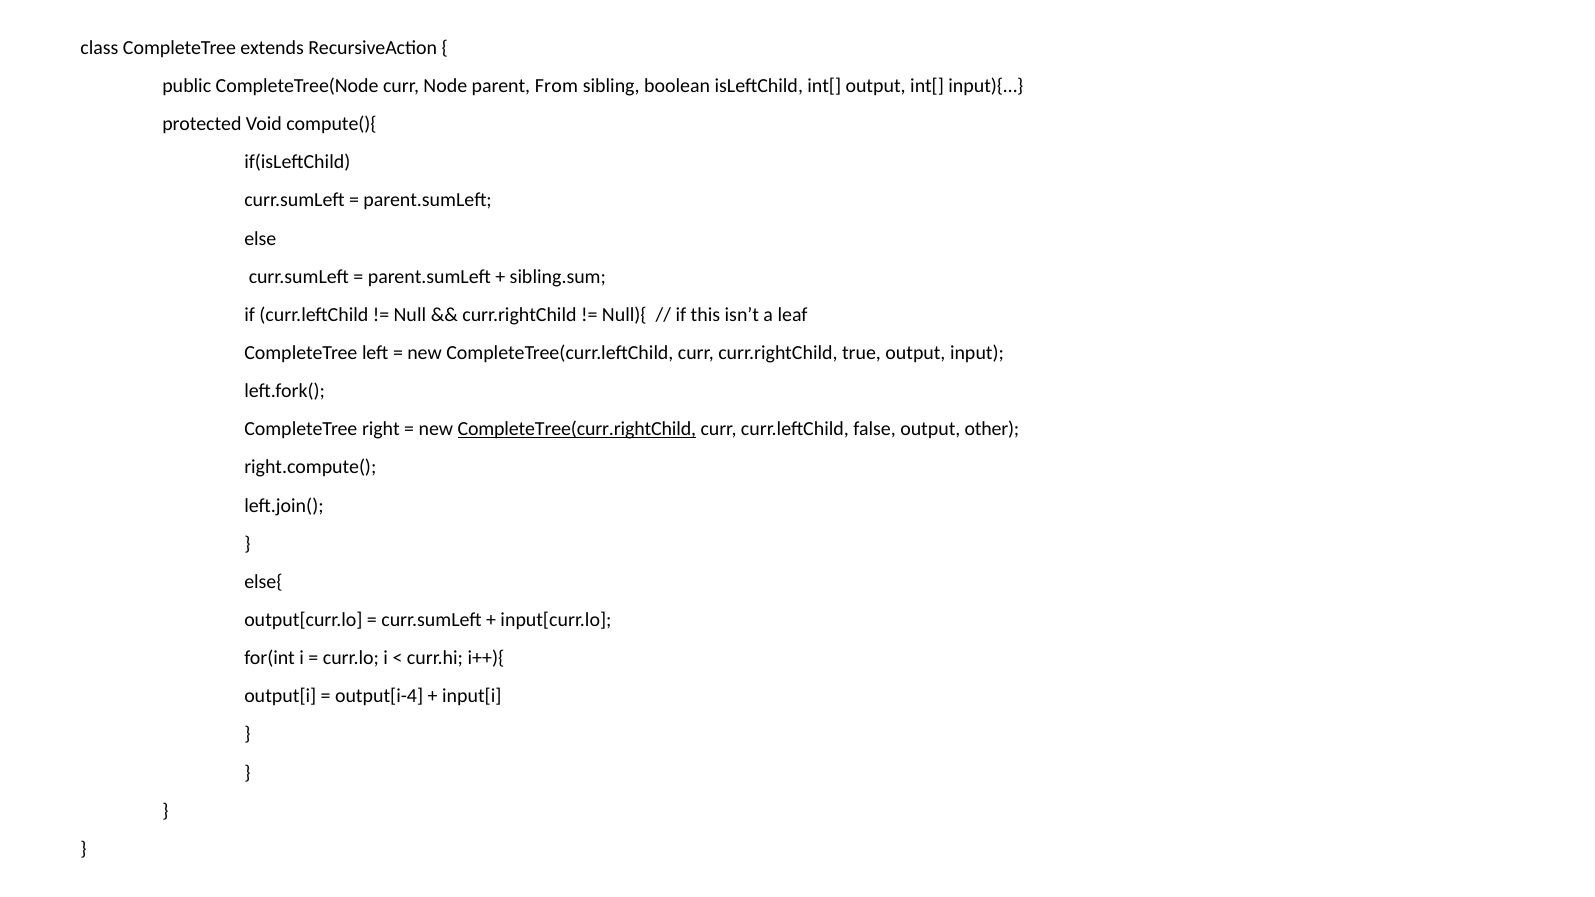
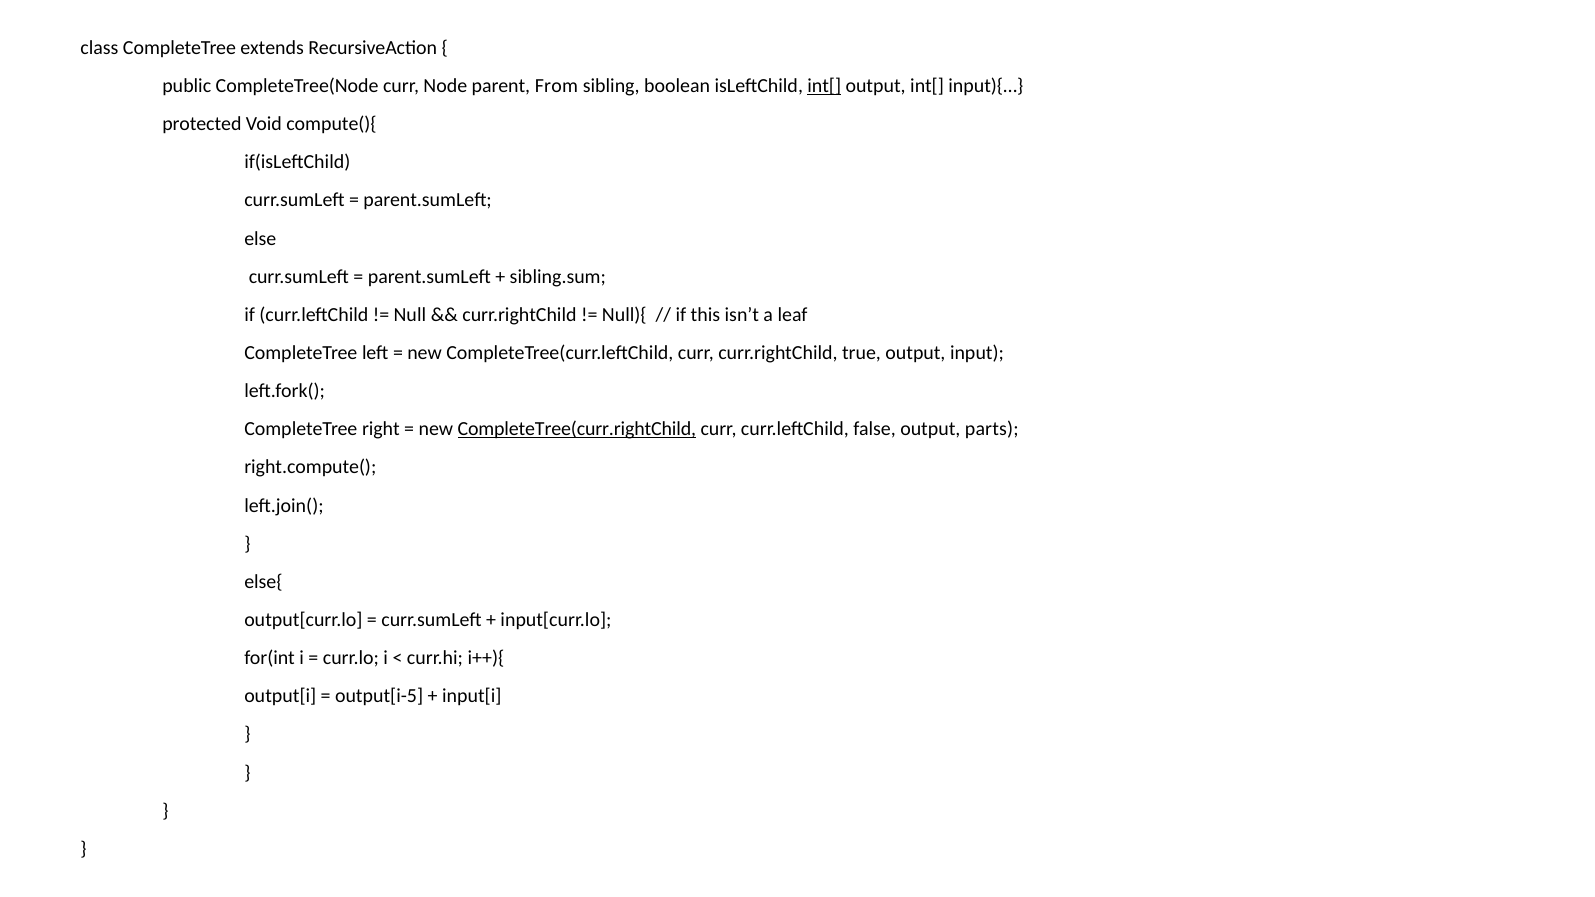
int[ underline: none -> present (824, 86)
other: other -> parts (992, 429)
output[i-4: output[i-4 -> output[i-5 (379, 696)
